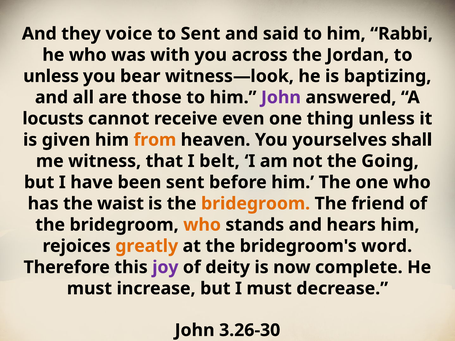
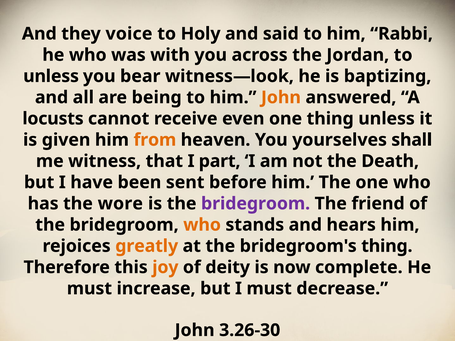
to Sent: Sent -> Holy (201, 34)
those: those -> being (157, 97)
John colour: purple -> orange (281, 97)
belt: belt -> part (220, 161)
Going: Going -> Death (390, 161)
waist: waist -> wore (120, 204)
bridegroom colour: orange -> purple (256, 204)
bridegroom's word: word -> thing (387, 246)
joy colour: purple -> orange (165, 267)
